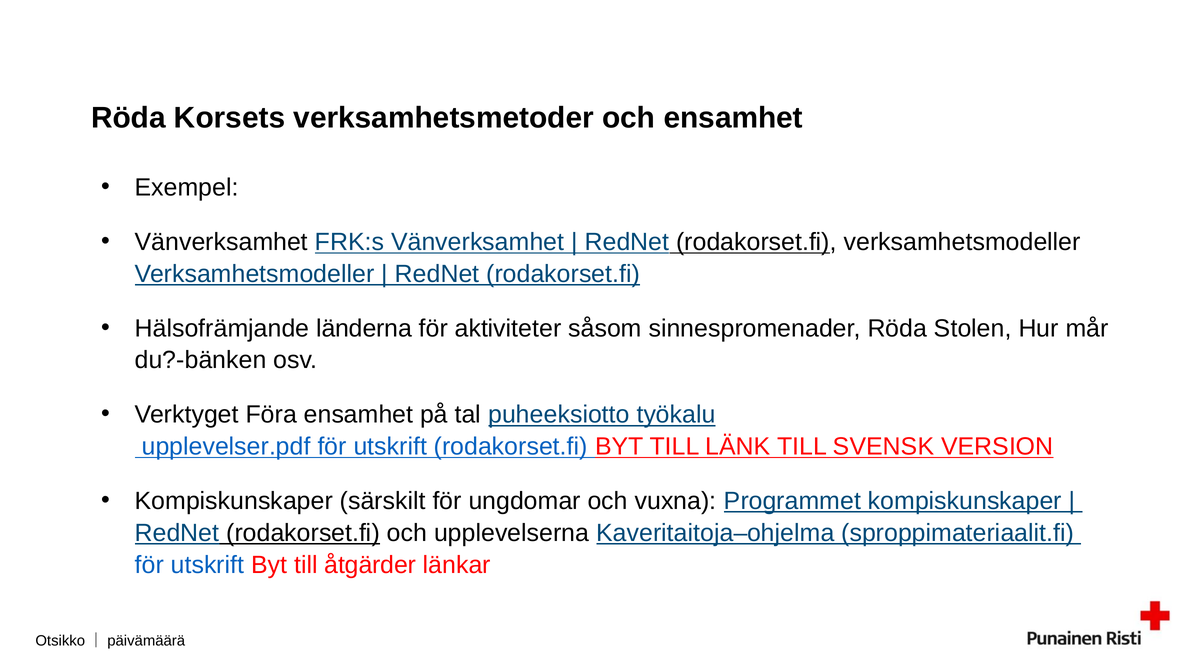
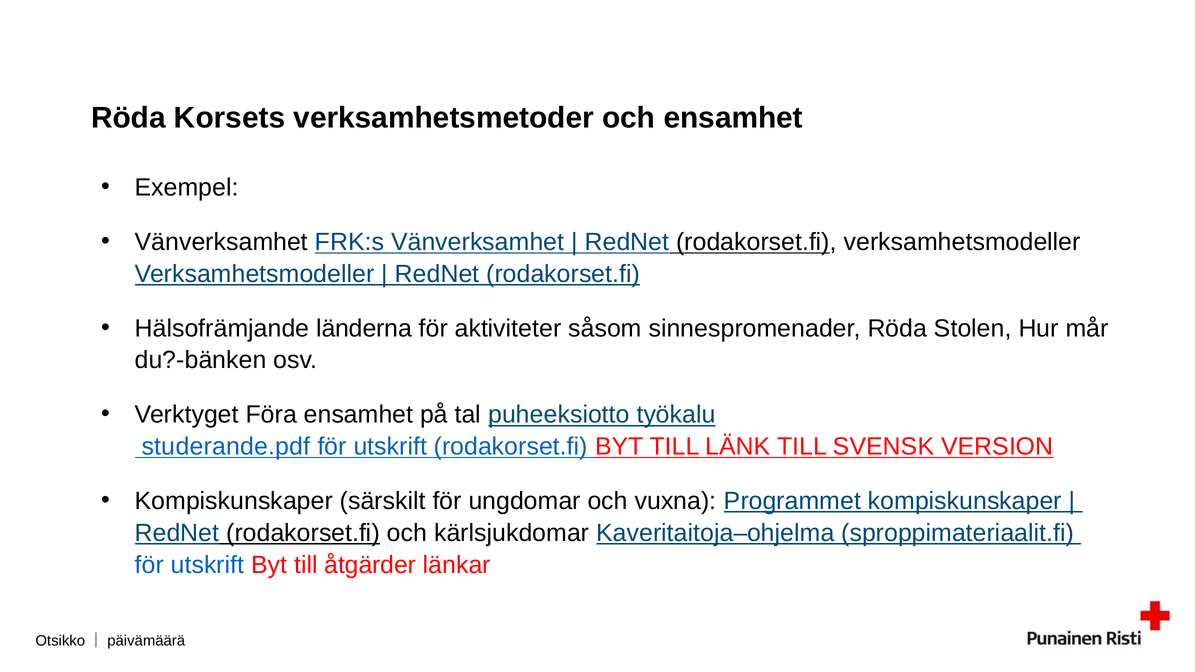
upplevelser.pdf: upplevelser.pdf -> studerande.pdf (226, 447)
upplevelserna: upplevelserna -> kärlsjukdomar (512, 533)
